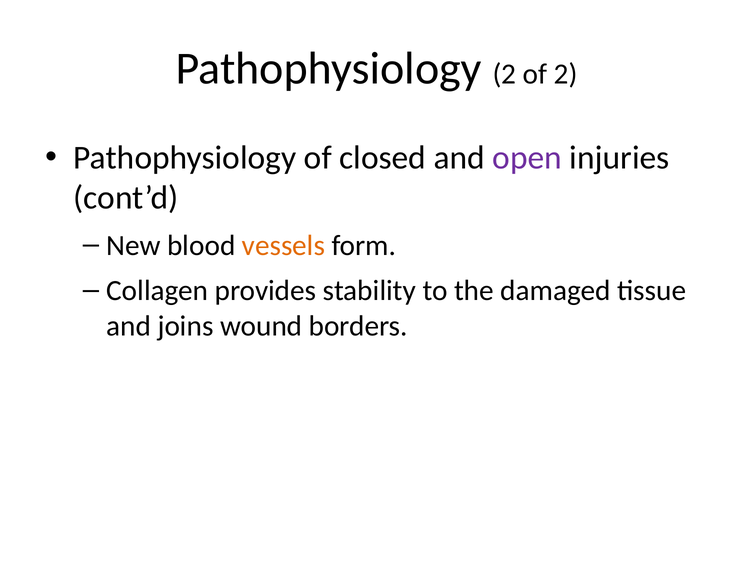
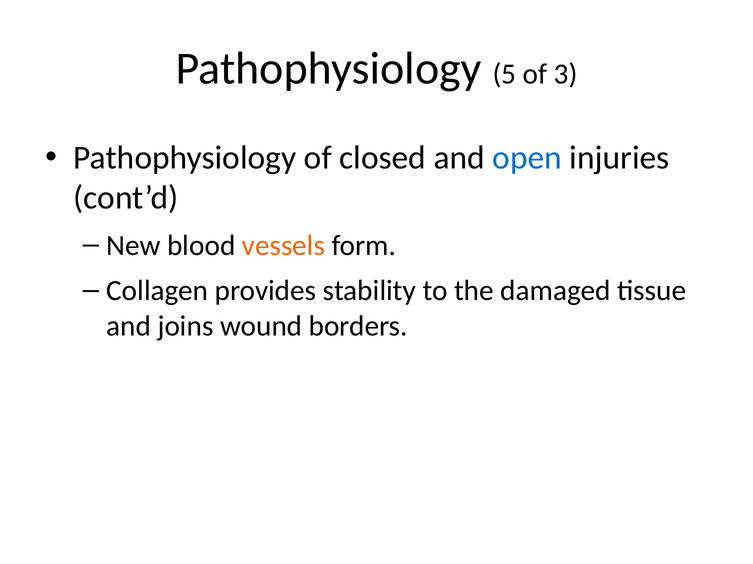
Pathophysiology 2: 2 -> 5 (504, 74)
of 2: 2 -> 3 (566, 74)
open colour: purple -> blue (527, 158)
